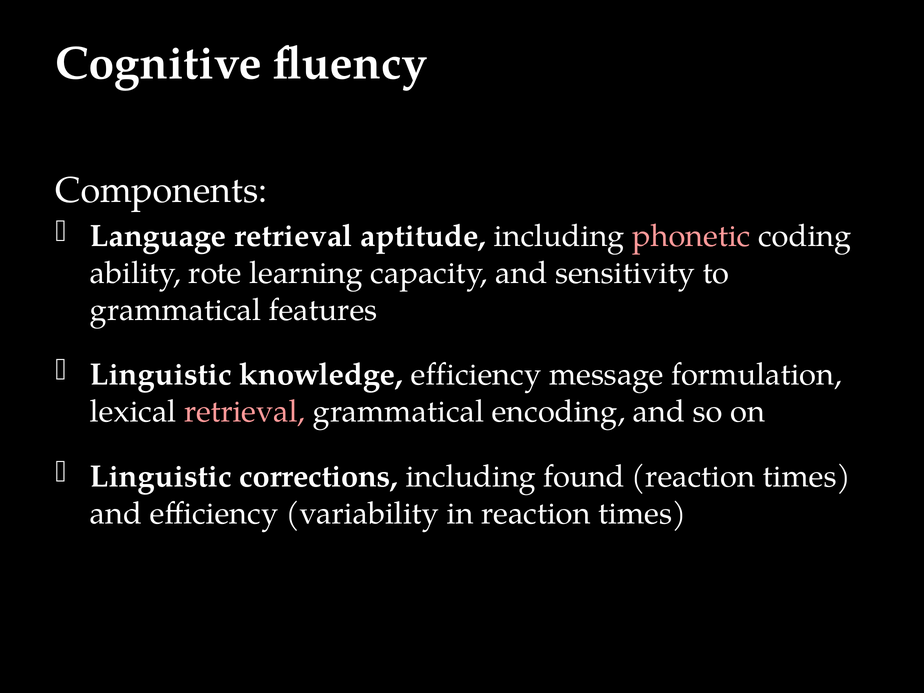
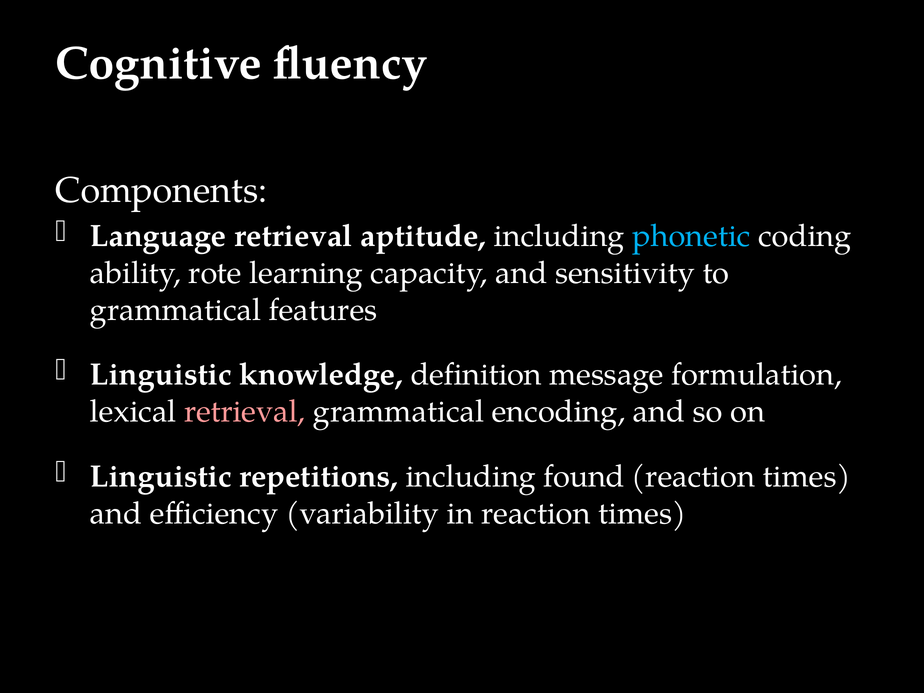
phonetic colour: pink -> light blue (691, 236)
knowledge efficiency: efficiency -> definition (476, 375)
corrections: corrections -> repetitions (319, 476)
